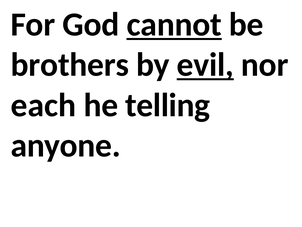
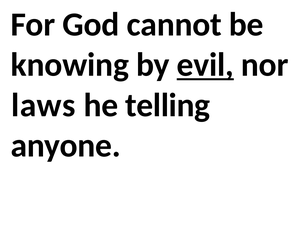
cannot underline: present -> none (174, 24)
brothers: brothers -> knowing (70, 65)
each: each -> laws (43, 105)
